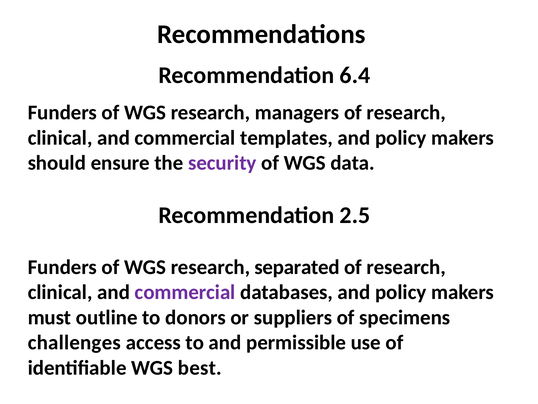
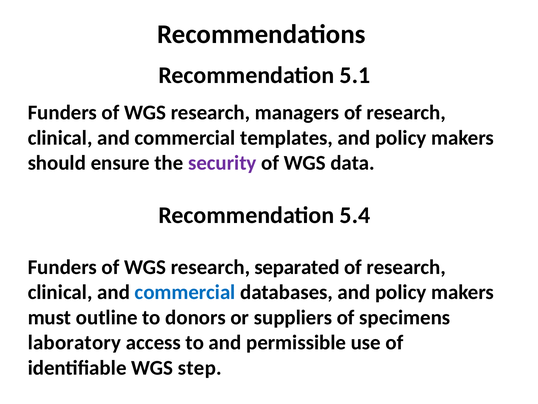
6.4: 6.4 -> 5.1 (355, 75)
2.5: 2.5 -> 5.4 (355, 215)
commercial colour: purple -> blue (185, 292)
challenges: challenges -> laboratory (74, 342)
best: best -> step (200, 367)
